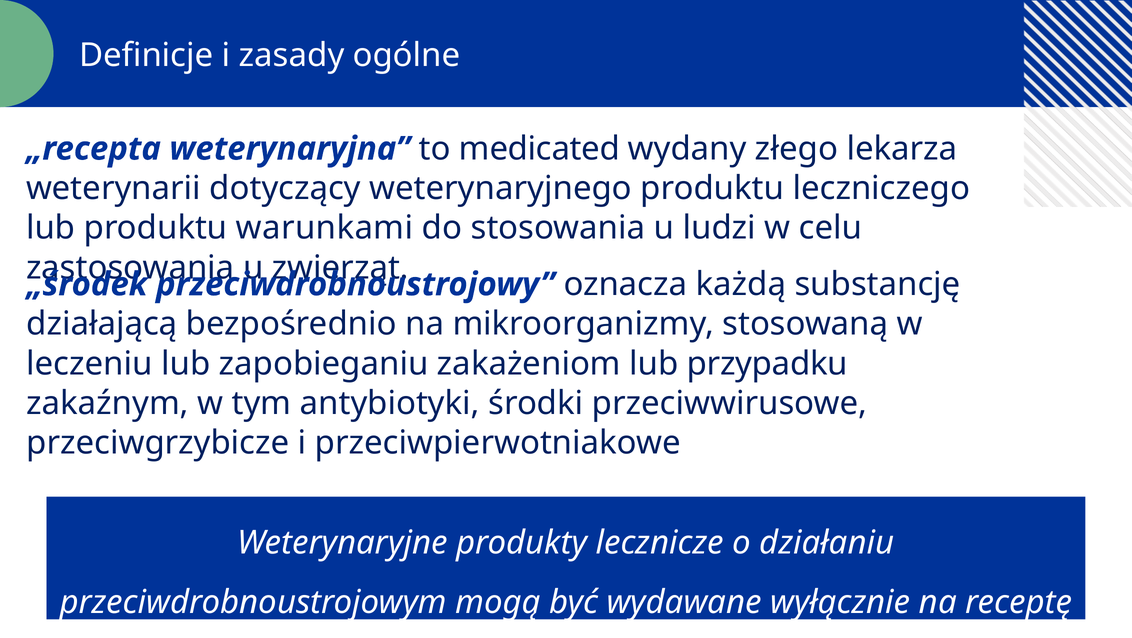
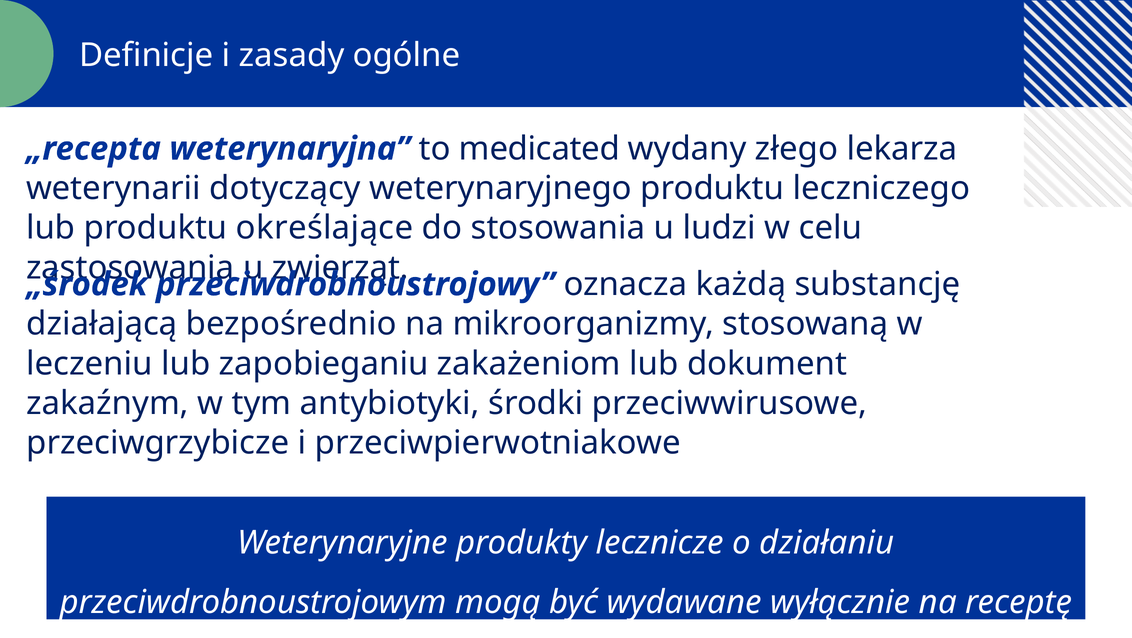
warunkami: warunkami -> określające (325, 228)
przypadku: przypadku -> dokument (767, 364)
